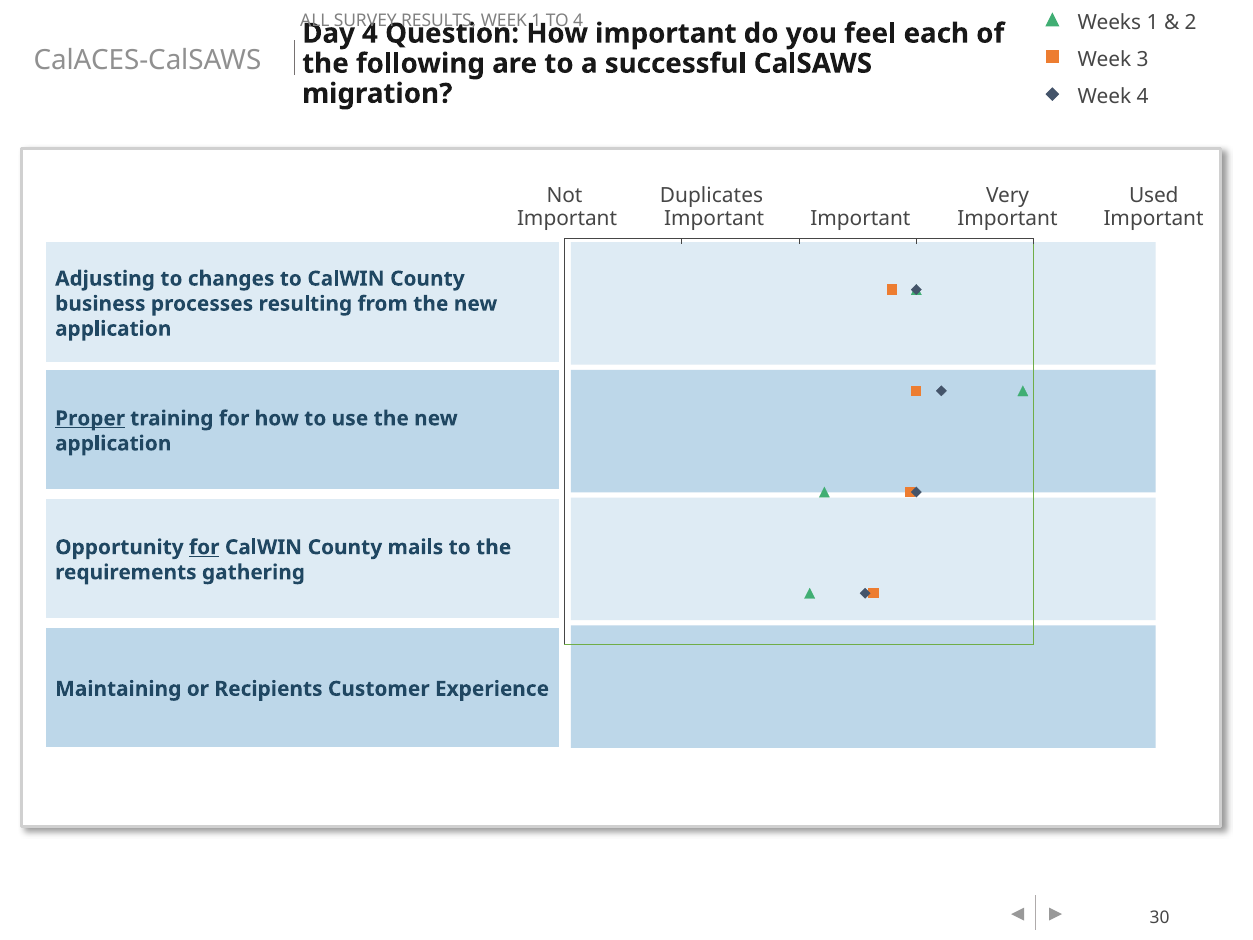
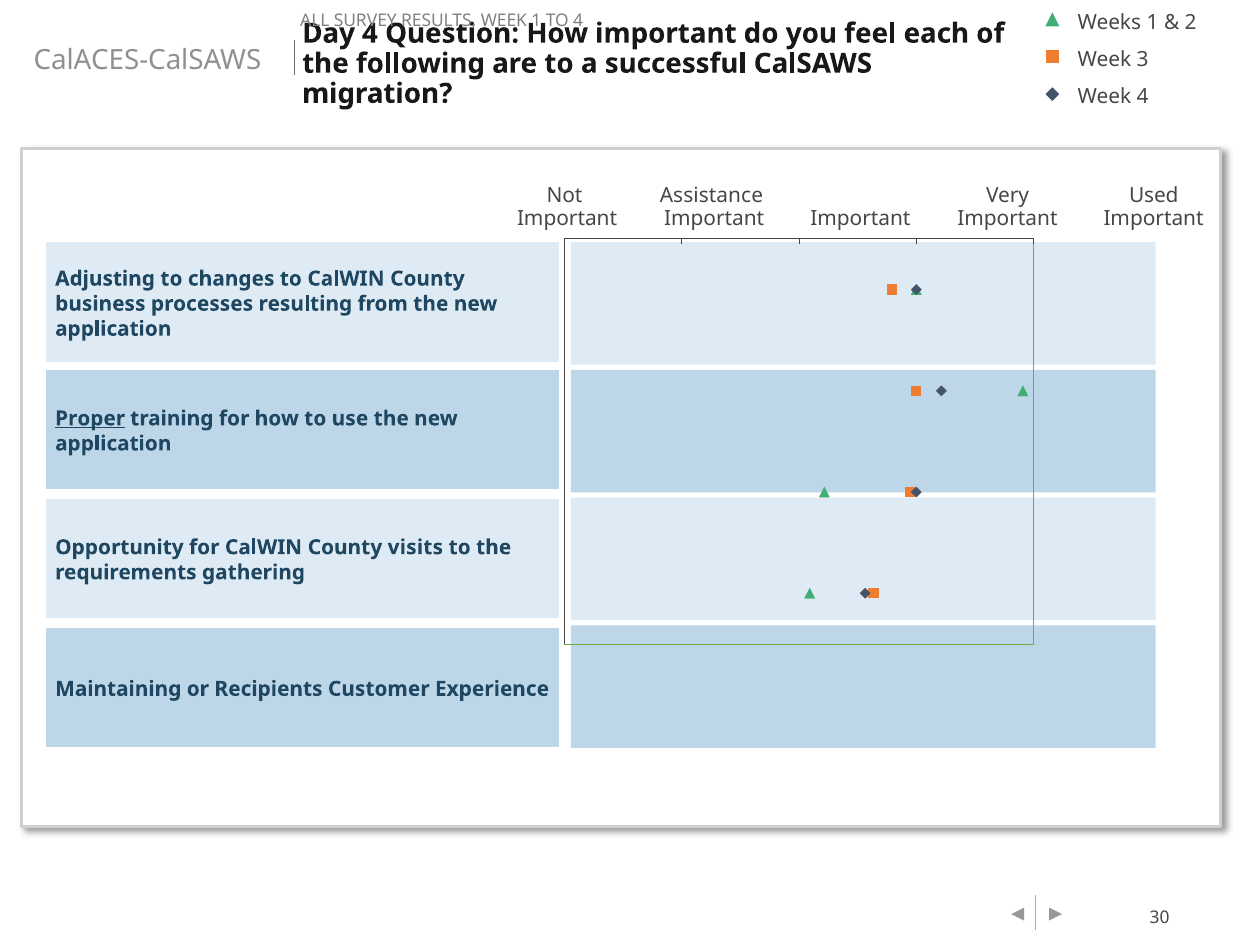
Duplicates: Duplicates -> Assistance (711, 196)
for underline: present -> none (204, 547)
mails: mails -> visits (415, 547)
